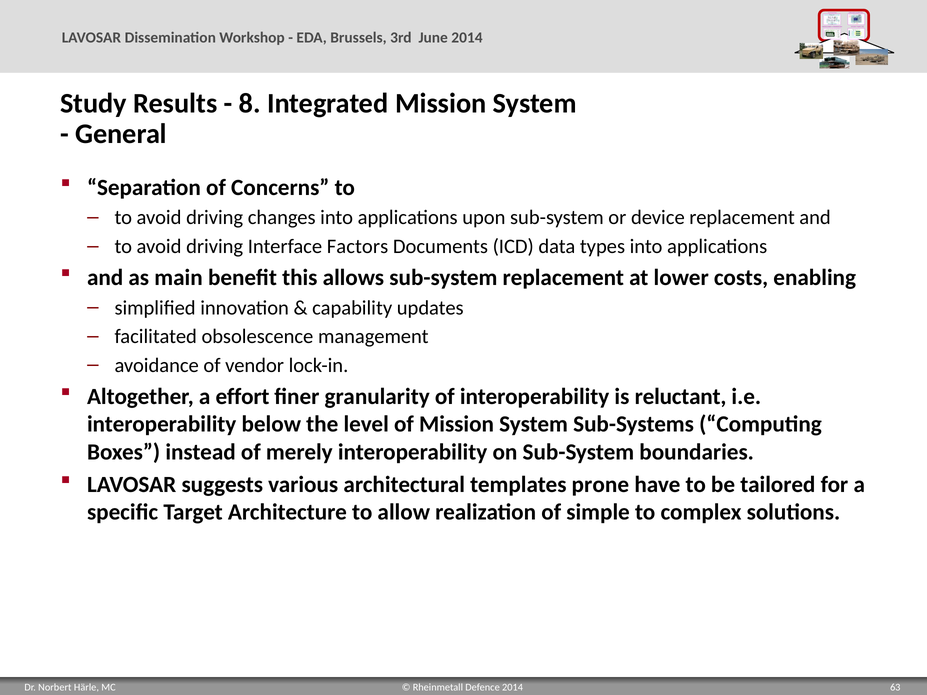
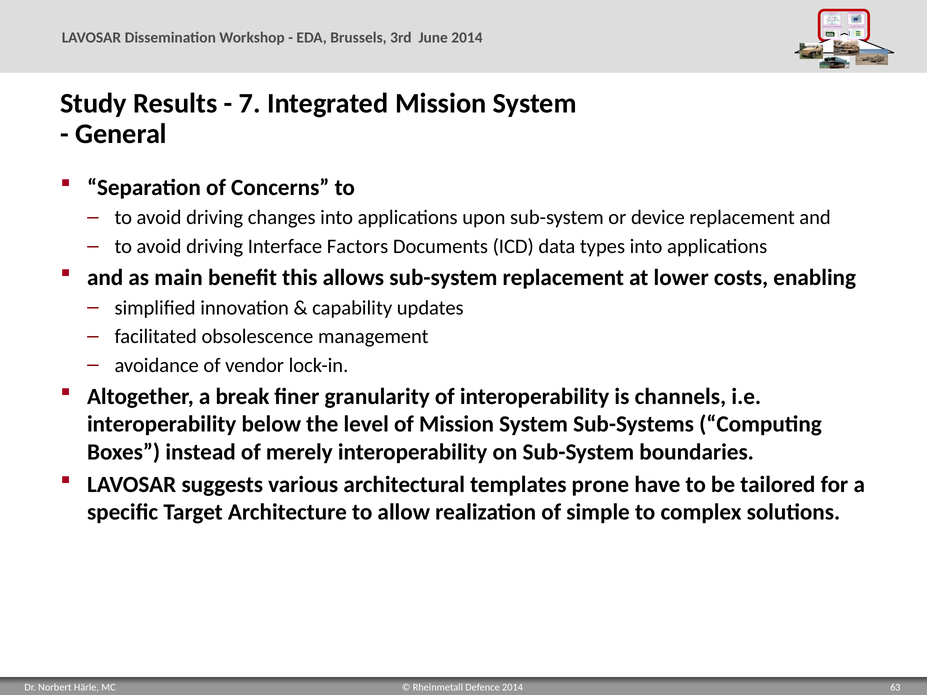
8: 8 -> 7 (250, 103)
effort: effort -> break (242, 397)
reluctant: reluctant -> channels (680, 397)
